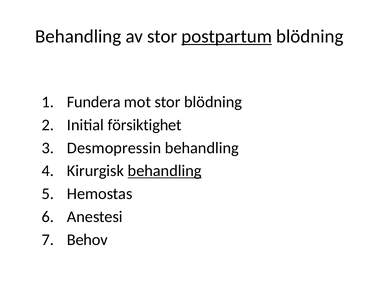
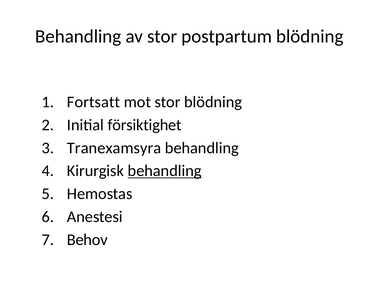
postpartum underline: present -> none (227, 36)
Fundera: Fundera -> Fortsatt (94, 102)
Desmopressin: Desmopressin -> Tranexamsyra (114, 148)
